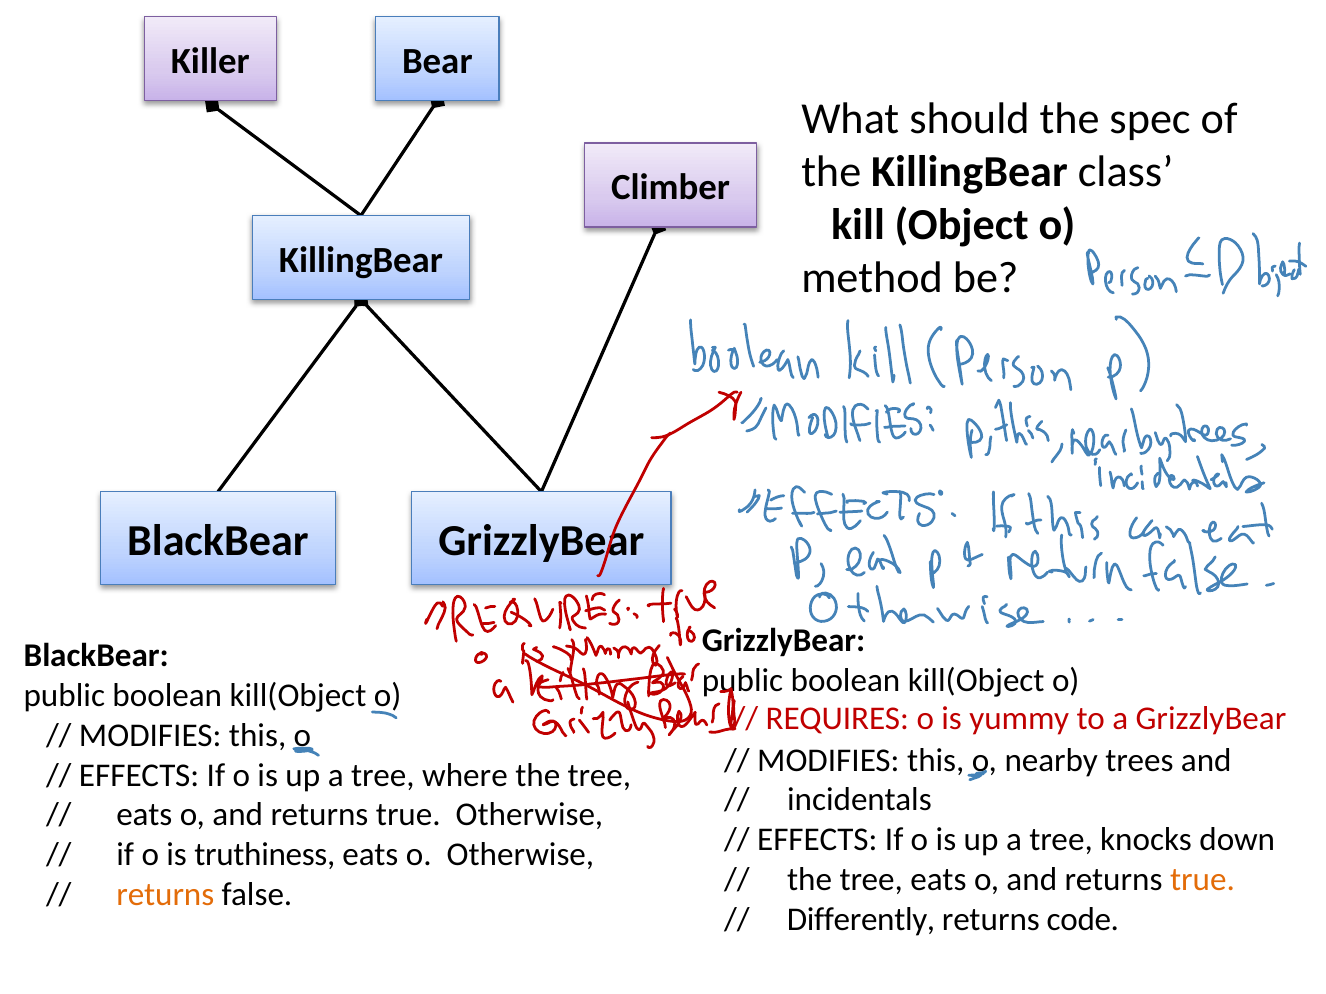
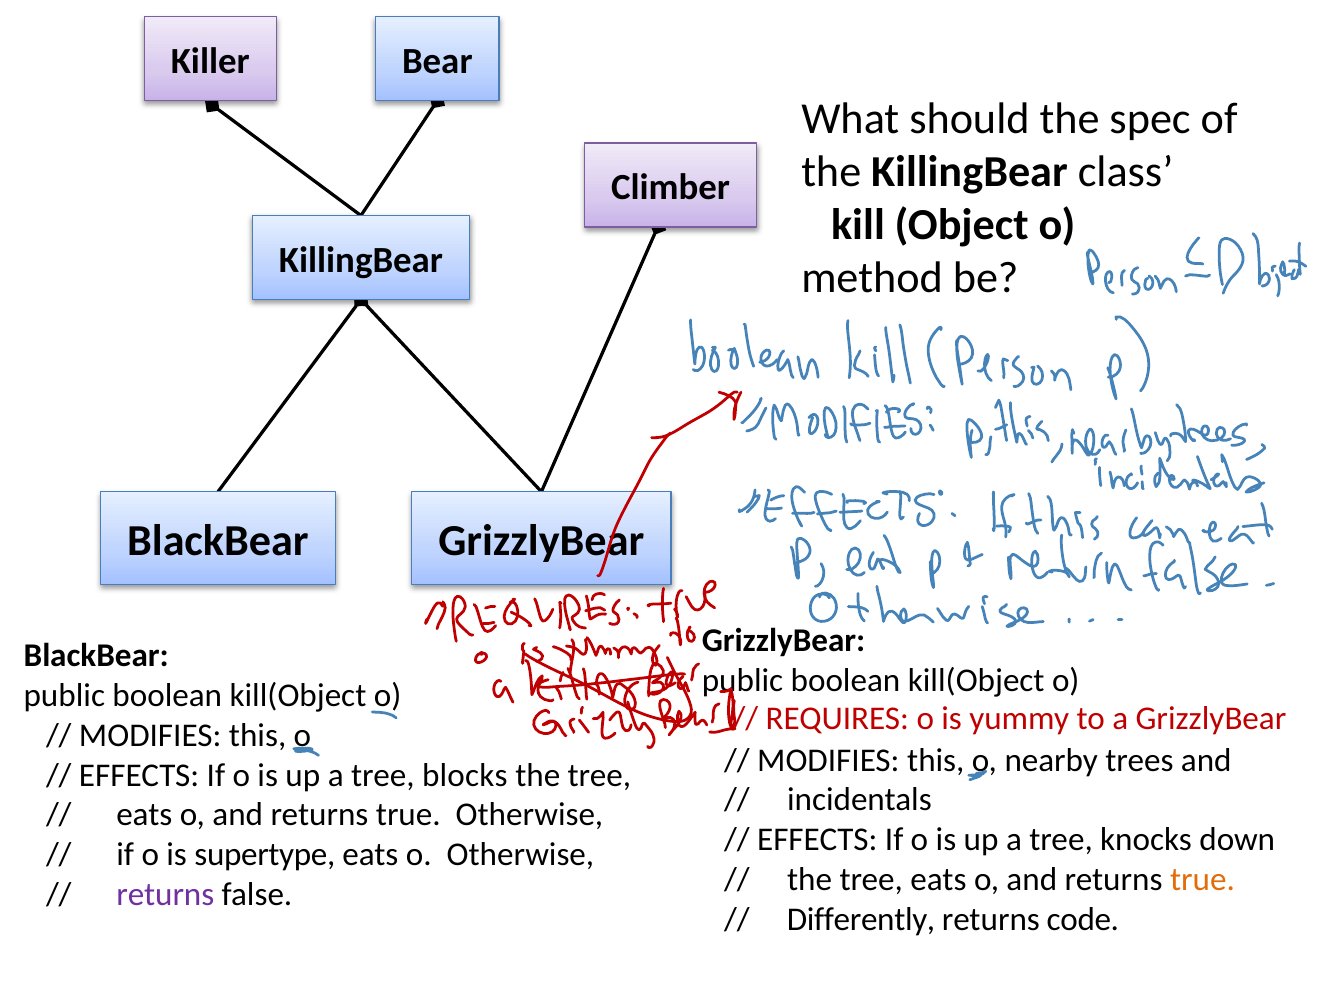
where: where -> blocks (465, 775)
truthiness: truthiness -> supertype (265, 855)
returns colour: orange -> purple (165, 895)
